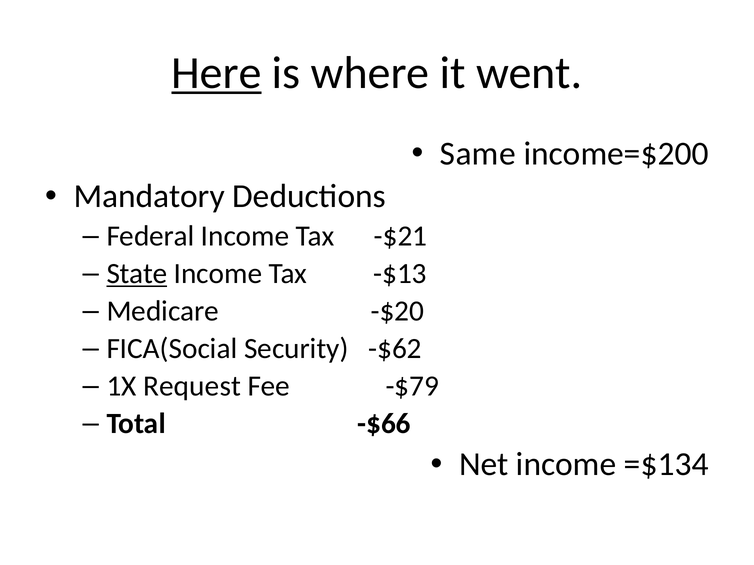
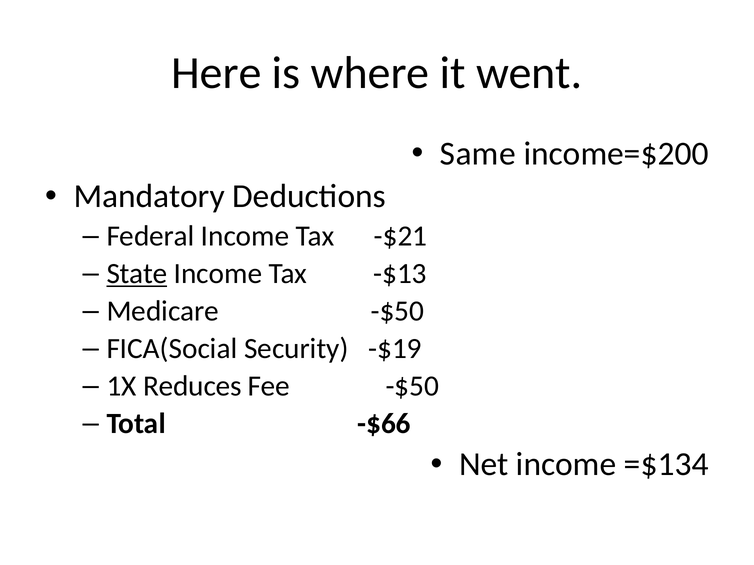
Here underline: present -> none (216, 73)
Medicare -$20: -$20 -> -$50 (397, 312)
-$62: -$62 -> -$19 (395, 349)
Request: Request -> Reduces (192, 387)
Fee -$79: -$79 -> -$50 (412, 387)
